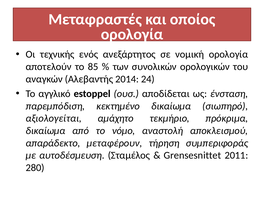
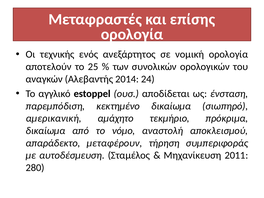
οποίος: οποίος -> επίσης (193, 19)
85: 85 -> 25 (93, 67)
αξιολογείται: αξιολογείται -> αμερικανική (54, 118)
Grensesnittet: Grensesnittet -> Μηχανίκευση (193, 155)
